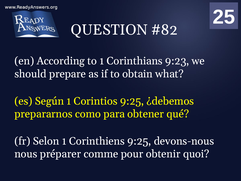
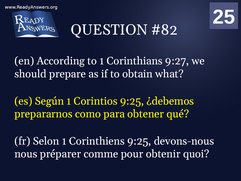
9:23: 9:23 -> 9:27 (177, 61)
